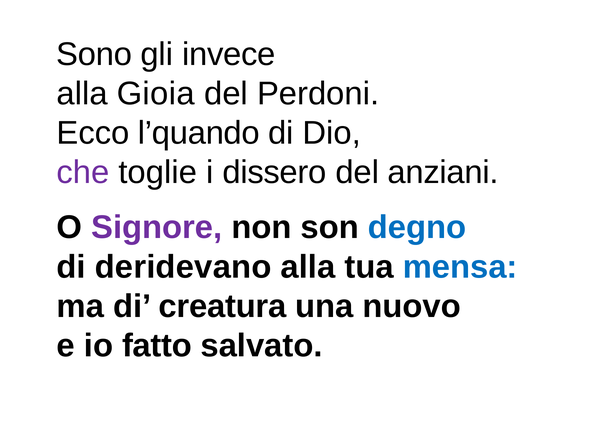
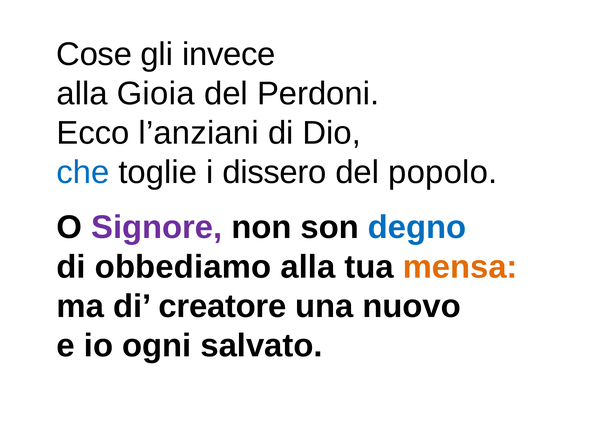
Sono: Sono -> Cose (94, 54)
l’quando: l’quando -> l’anziani (199, 133)
che colour: purple -> blue (83, 172)
anziani: anziani -> popolo (443, 172)
deridevano: deridevano -> obbediamo (183, 267)
mensa colour: blue -> orange (460, 267)
creatura: creatura -> creatore (222, 306)
fatto: fatto -> ogni (157, 346)
